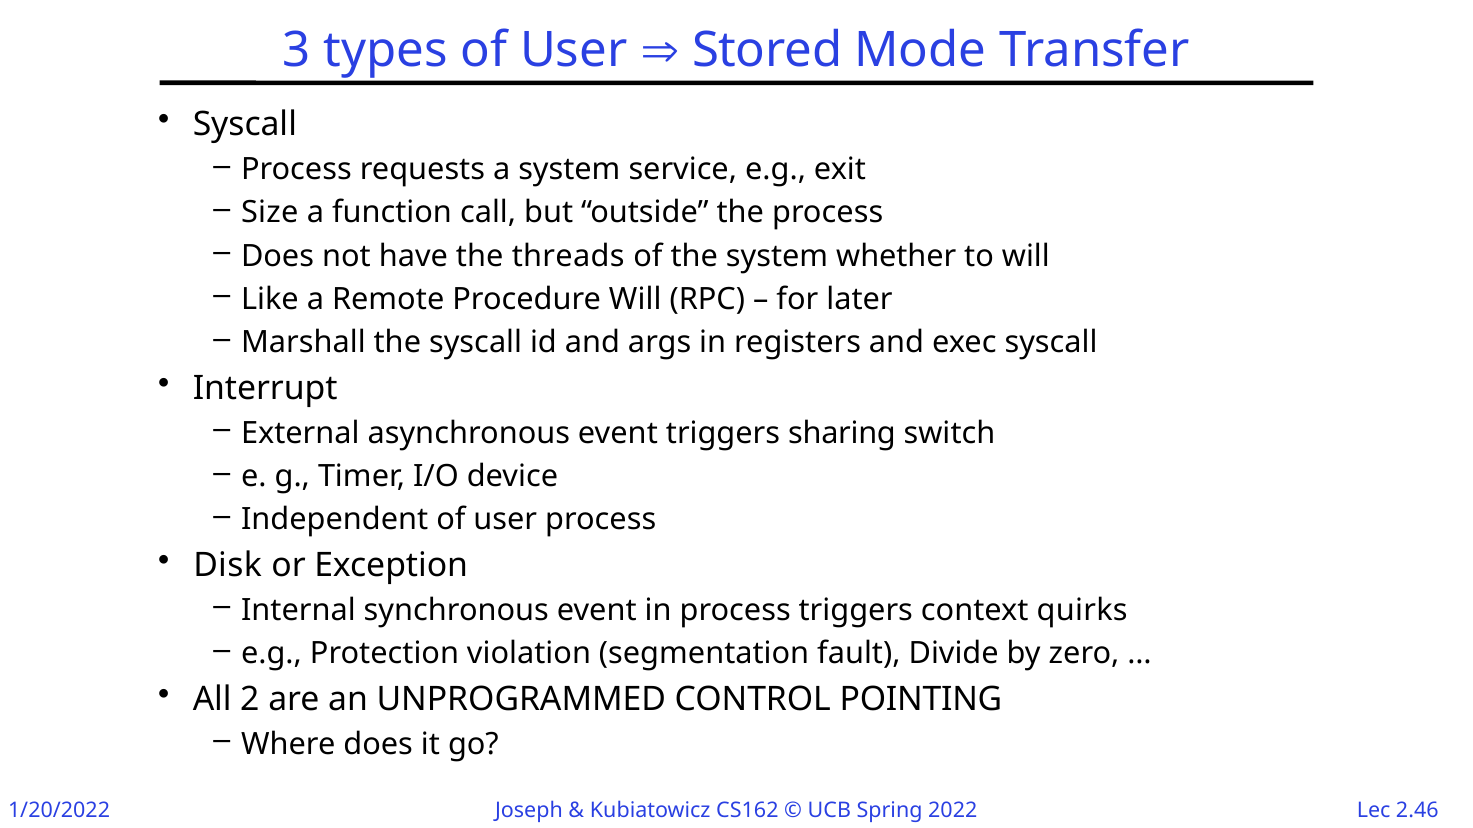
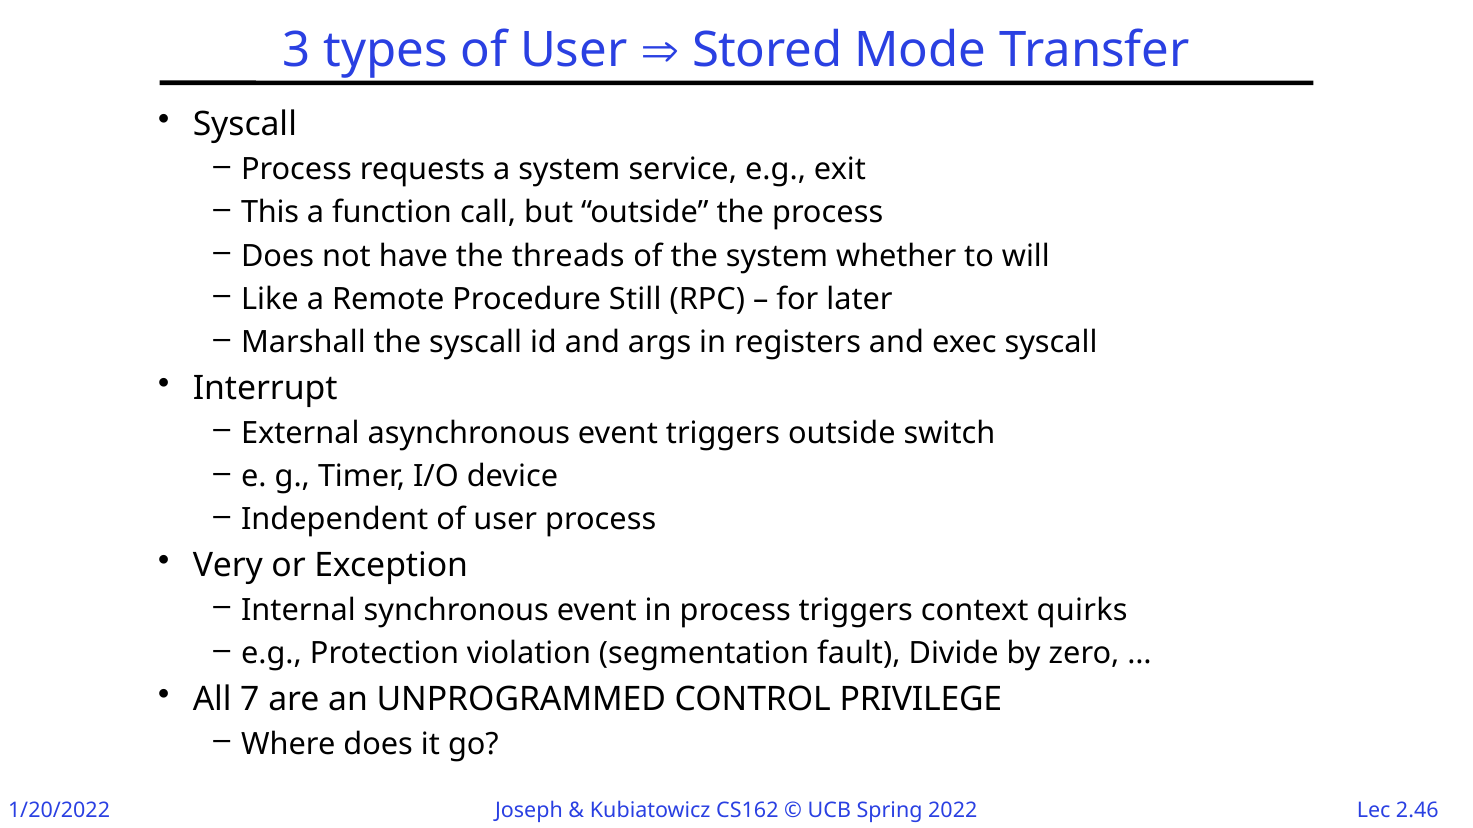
Size: Size -> This (270, 213)
Procedure Will: Will -> Still (635, 299)
triggers sharing: sharing -> outside (842, 433)
Disk: Disk -> Very (228, 566)
2: 2 -> 7 (250, 700)
POINTING: POINTING -> PRIVILEGE (921, 700)
